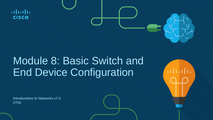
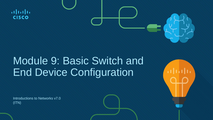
8: 8 -> 9 (55, 61)
